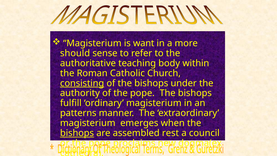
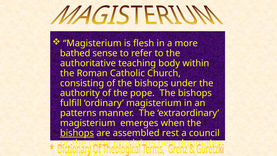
want: want -> flesh (144, 43)
should: should -> bathed (75, 53)
consisting underline: present -> none (82, 83)
